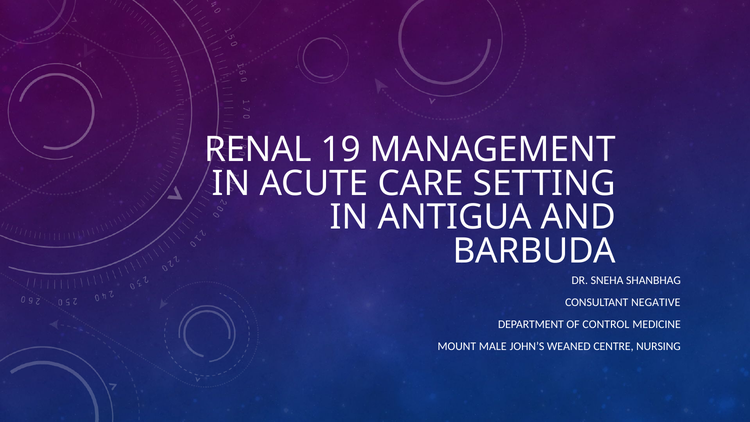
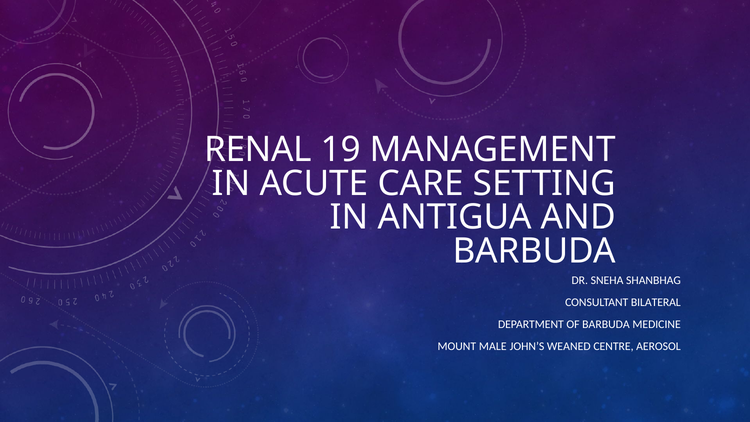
NEGATIVE: NEGATIVE -> BILATERAL (656, 302)
OF CONTROL: CONTROL -> BARBUDA (606, 324)
NURSING: NURSING -> AEROSOL (658, 346)
